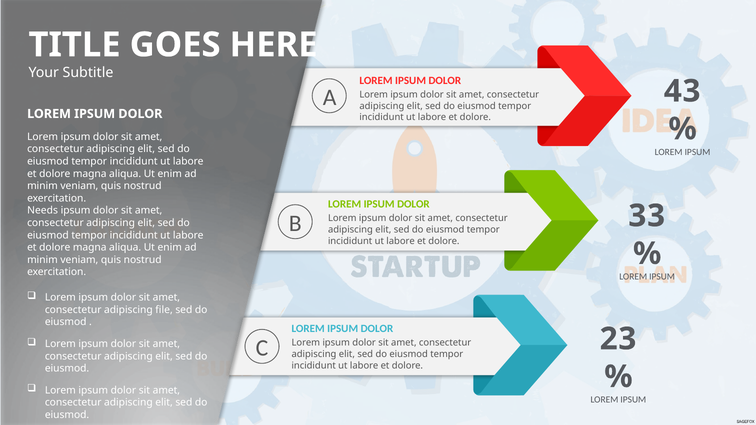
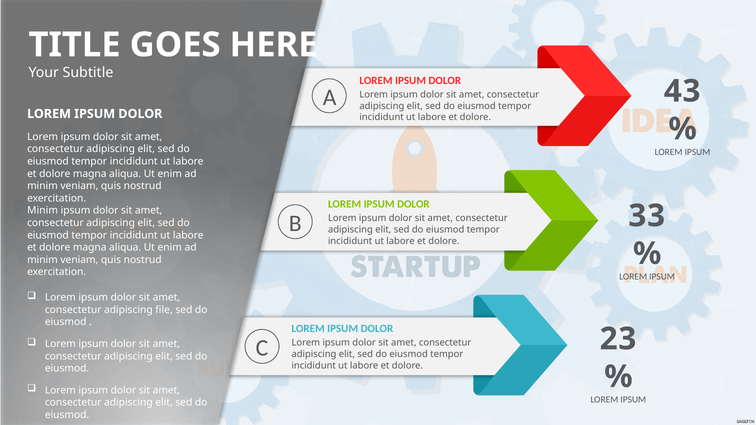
Needs: Needs -> Minim (43, 211)
